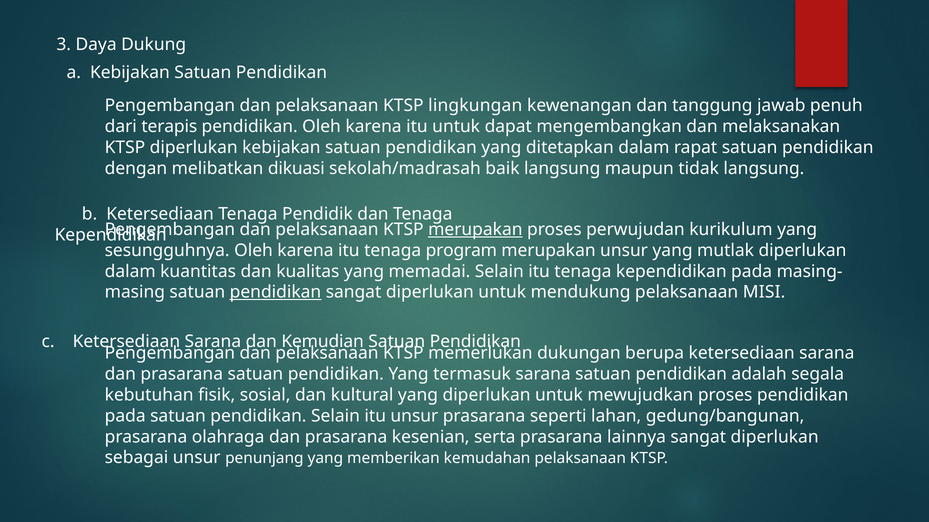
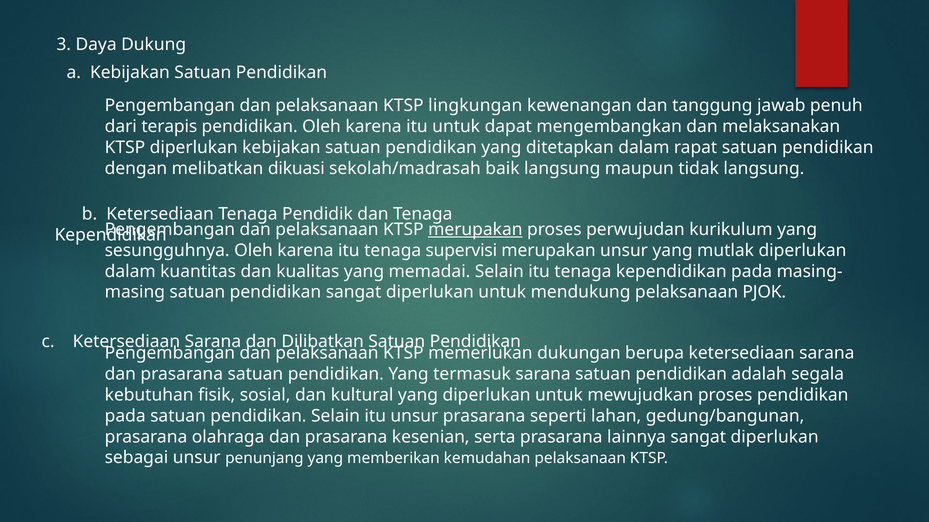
program: program -> supervisi (461, 251)
pendidikan underline: present -> none (275, 292)
MISI: MISI -> PJOK (764, 292)
Kemudian: Kemudian -> Dilibatkan (323, 342)
